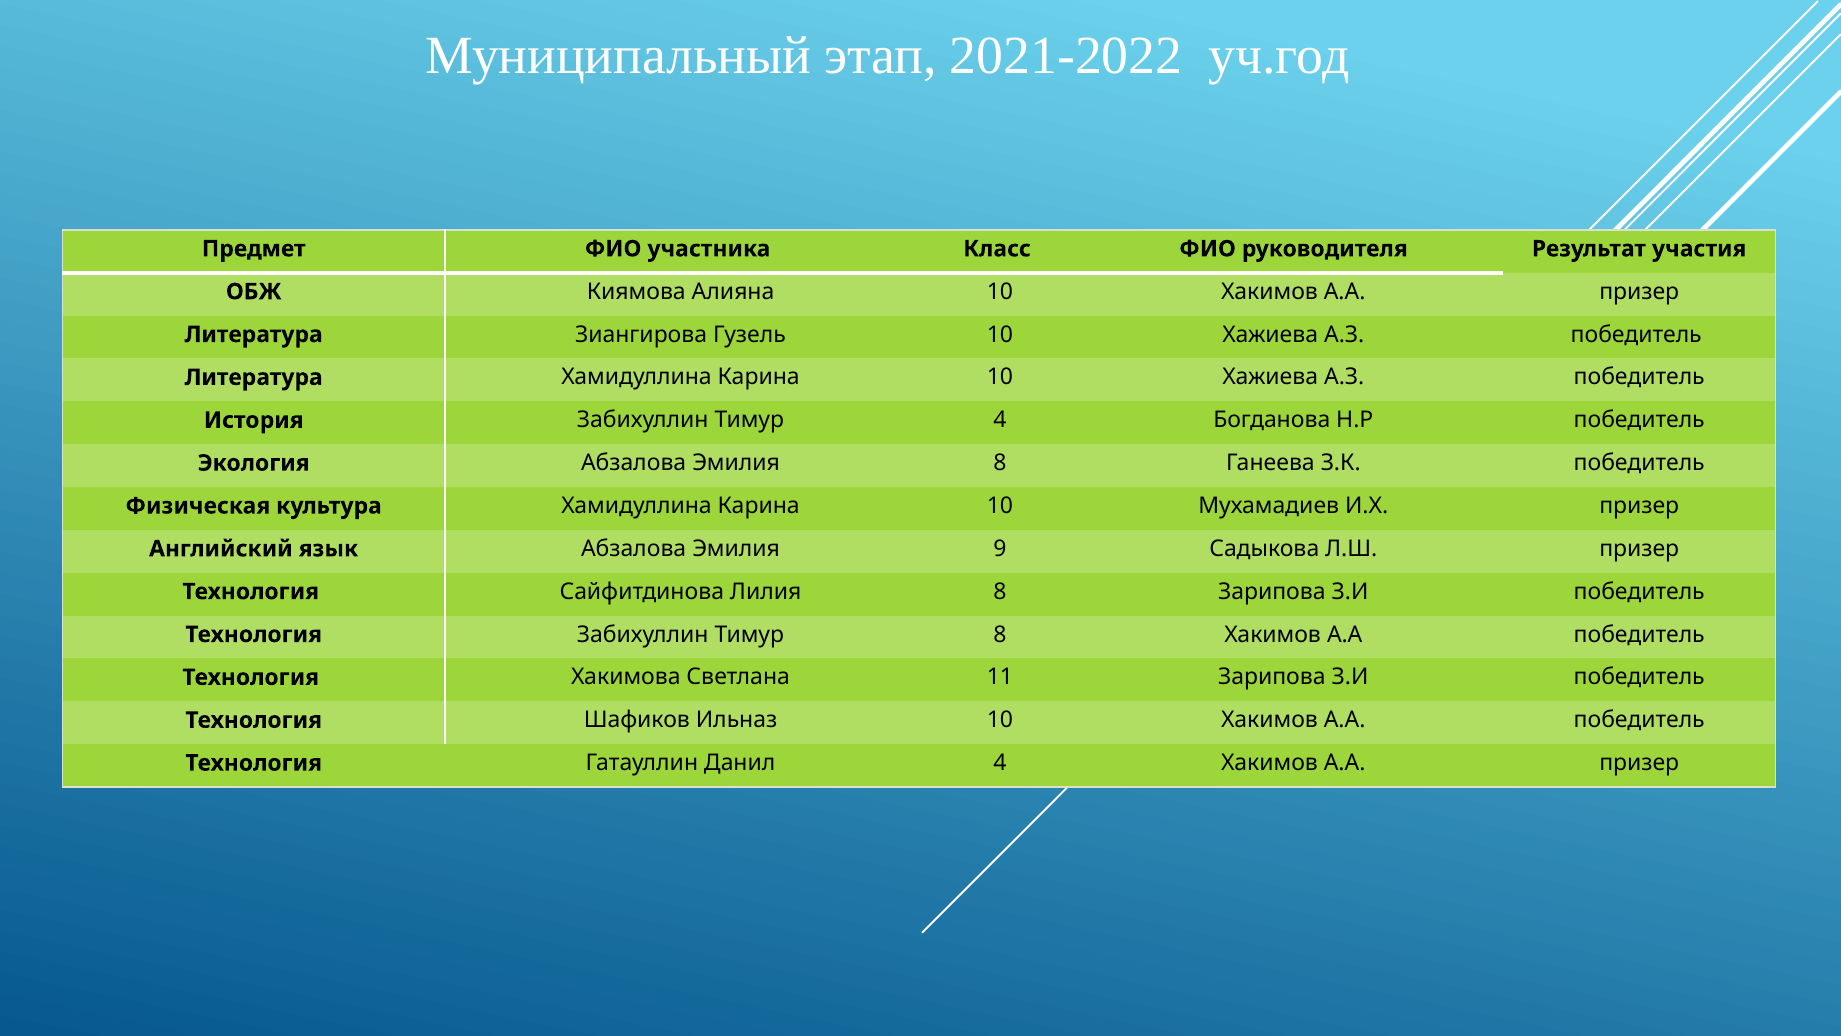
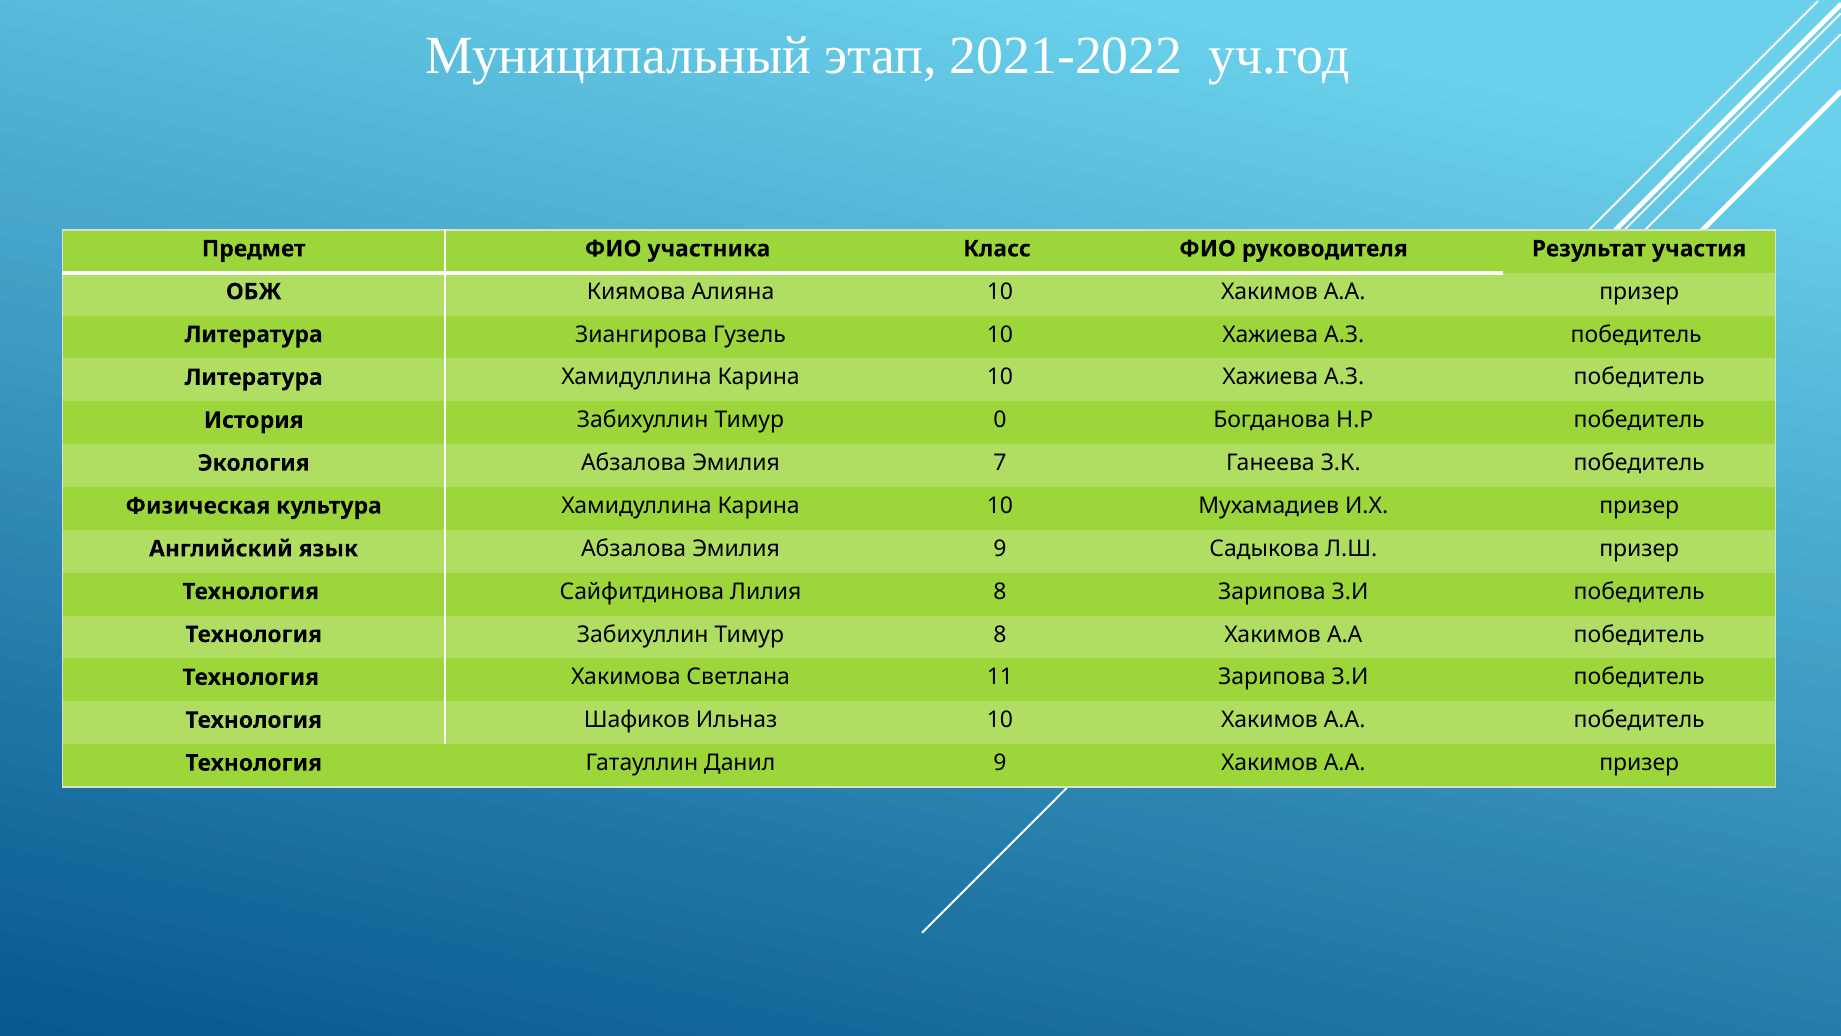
Тимур 4: 4 -> 0 (1000, 420)
Эмилия 8: 8 -> 7 (1000, 463)
Данил 4: 4 -> 9 (1000, 763)
